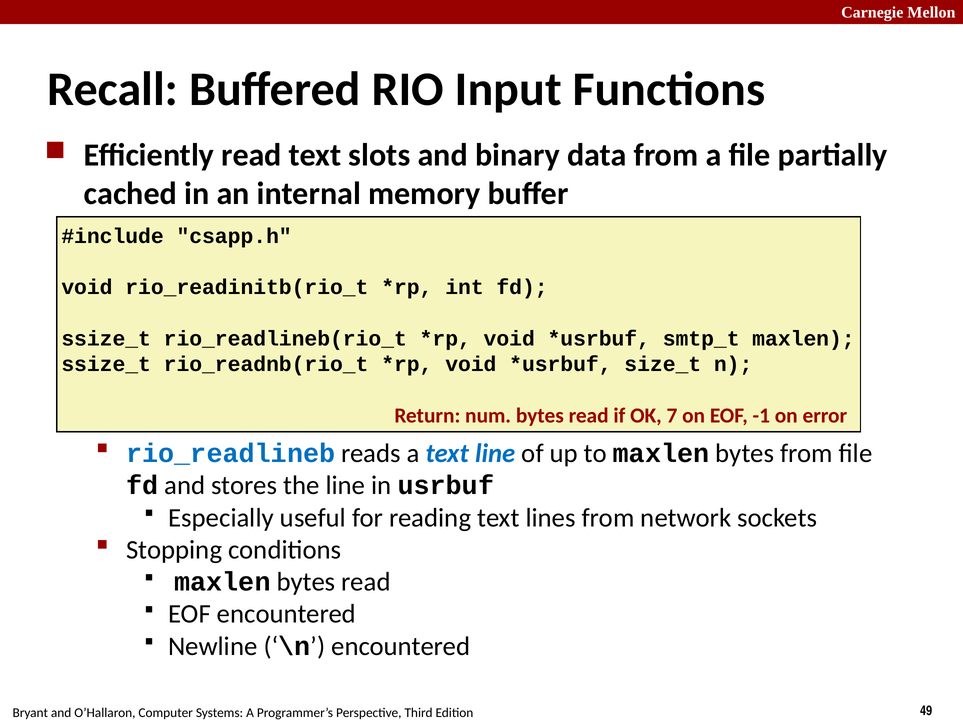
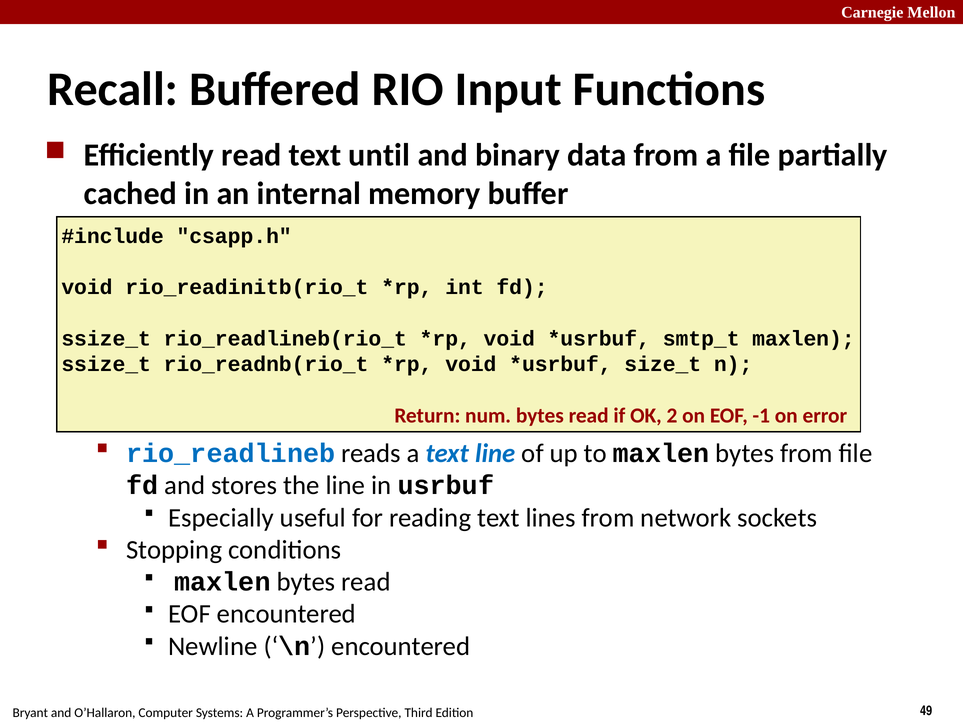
slots: slots -> until (379, 155)
7: 7 -> 2 (672, 415)
